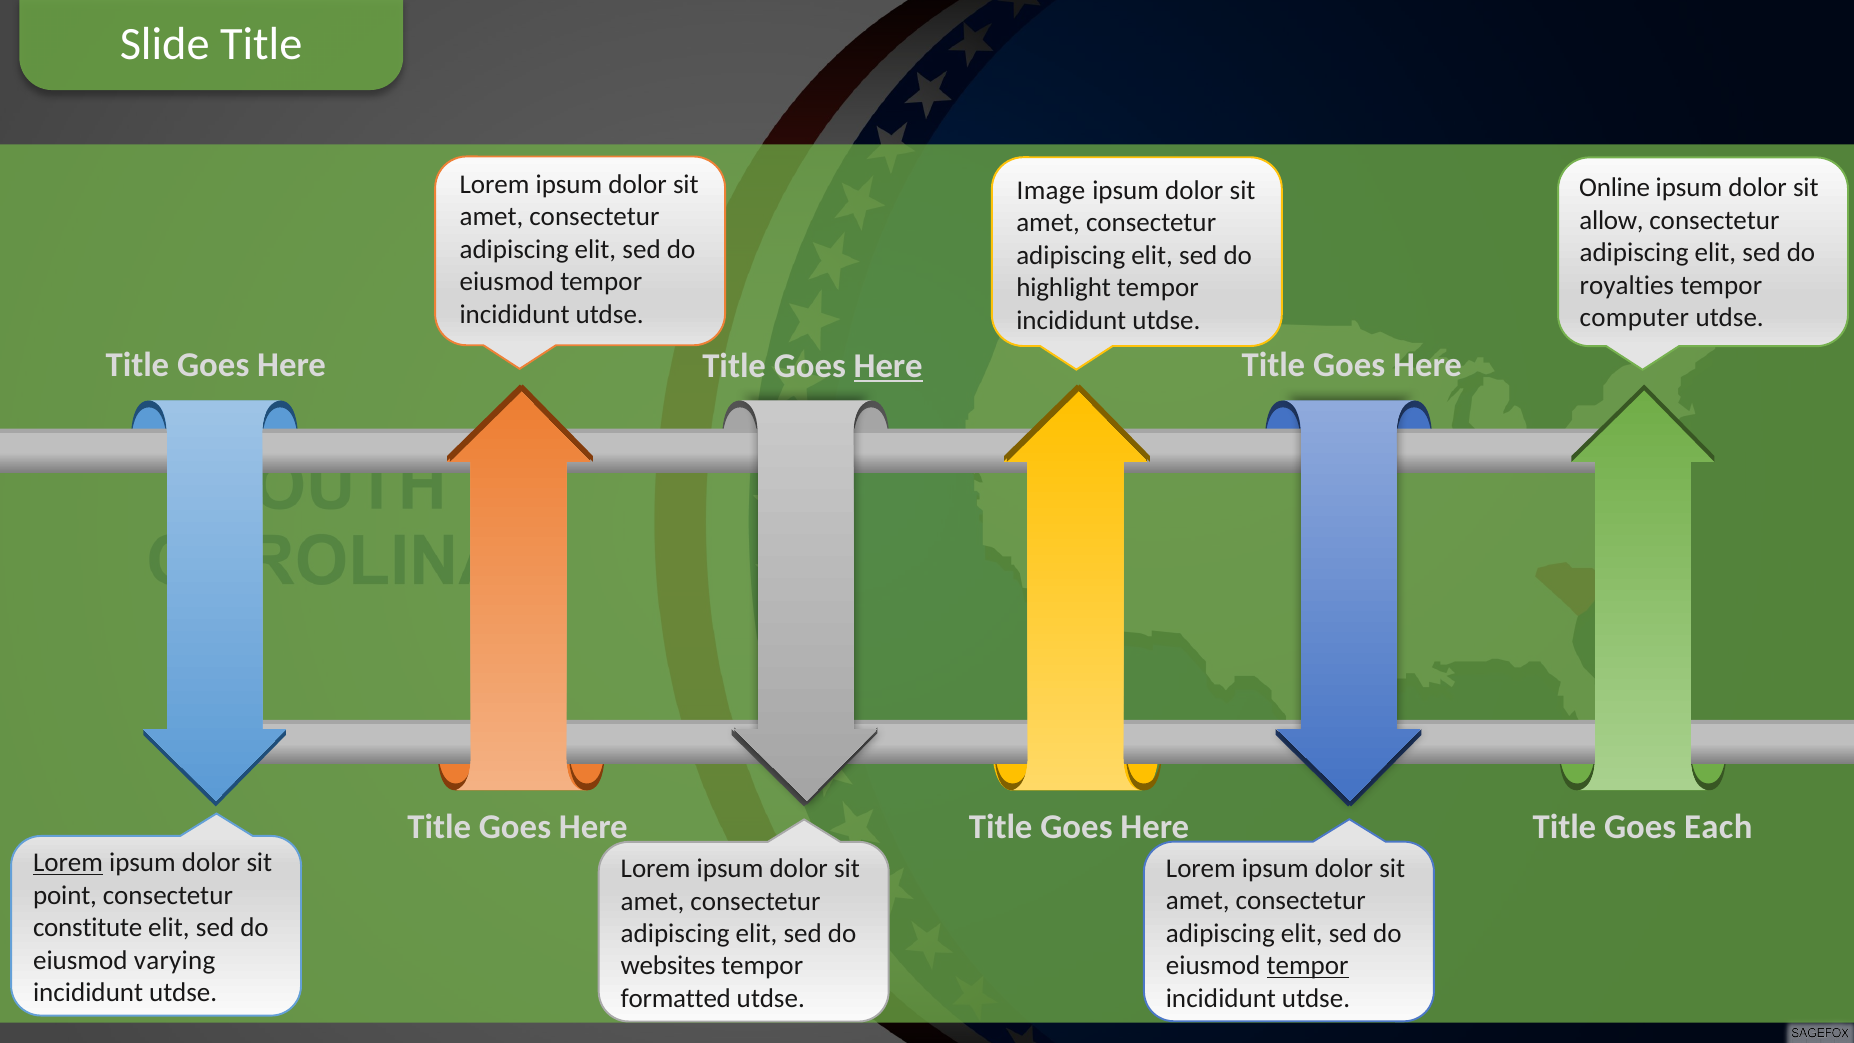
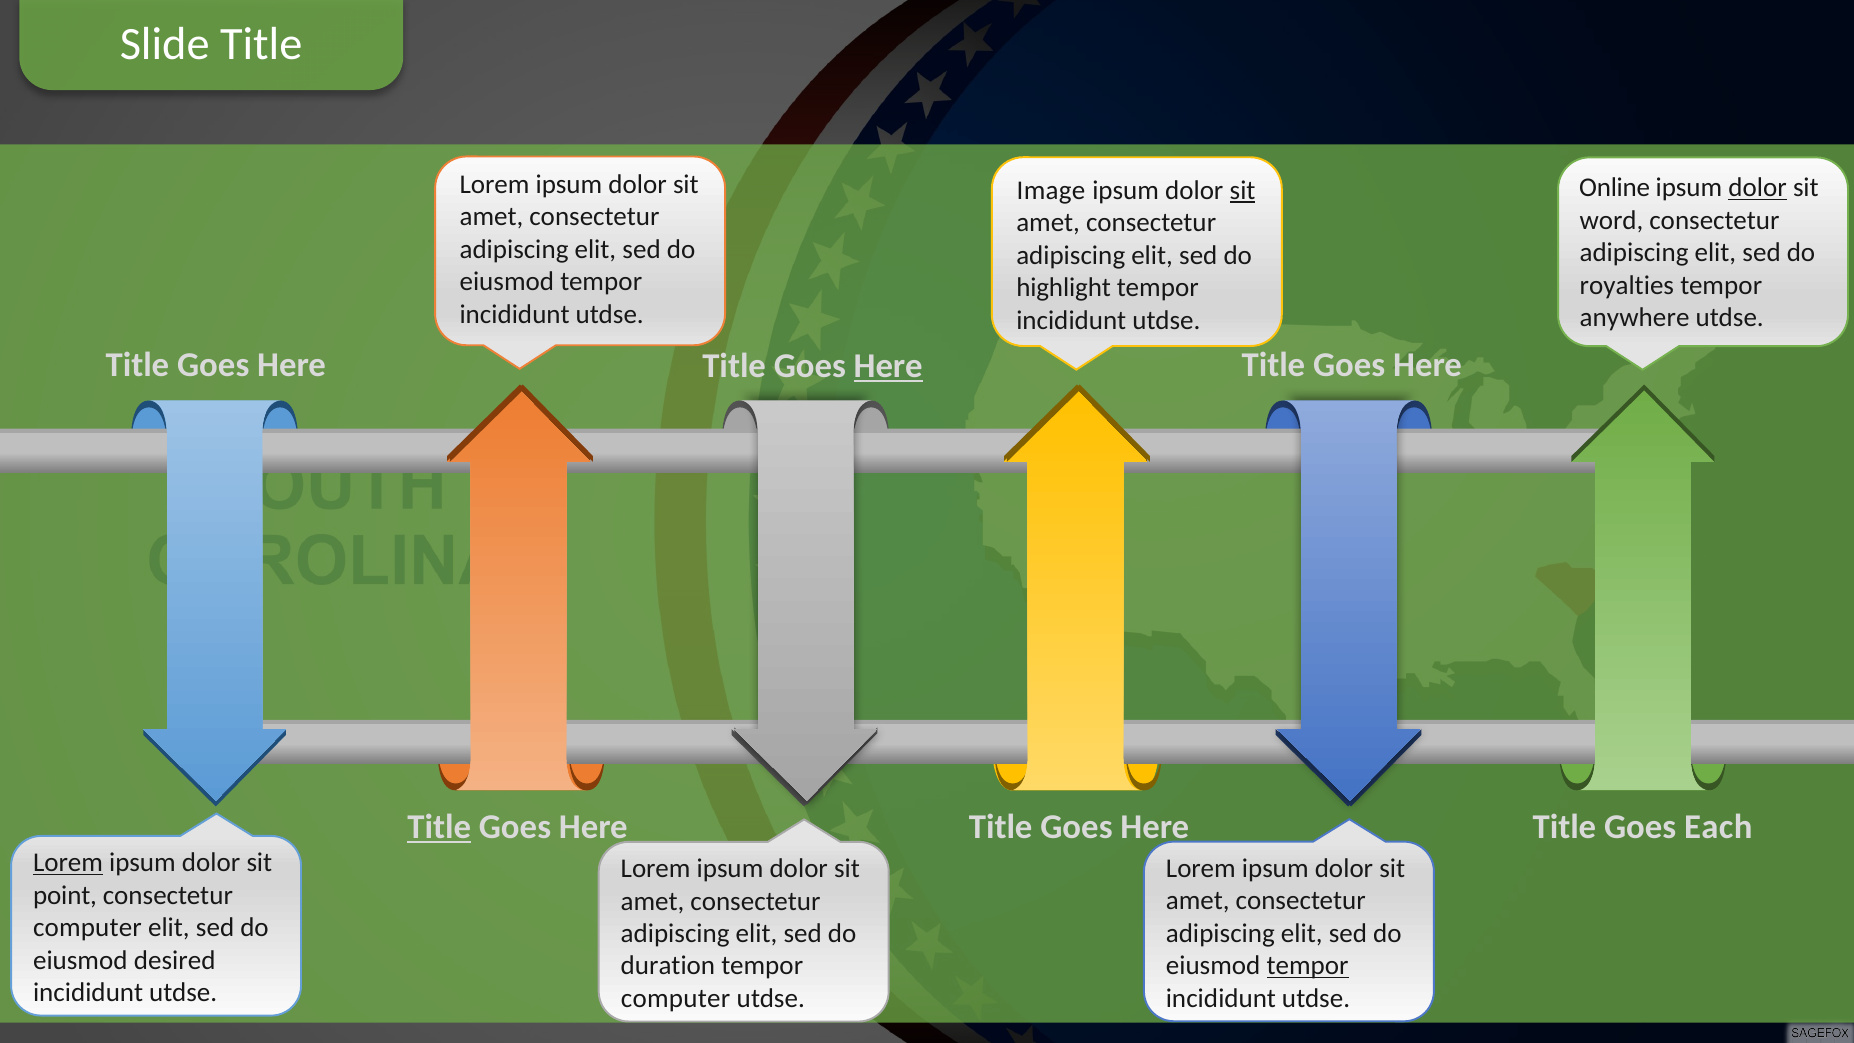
dolor underline: none -> present (1758, 188)
sit underline: none -> present (1243, 190)
allow: allow -> word (1611, 220)
computer: computer -> anywhere (1635, 318)
Title underline: none -> present (439, 827)
constitute: constitute -> computer (87, 928)
varying: varying -> desired (175, 960)
websites: websites -> duration (668, 966)
formatted: formatted -> computer (676, 998)
